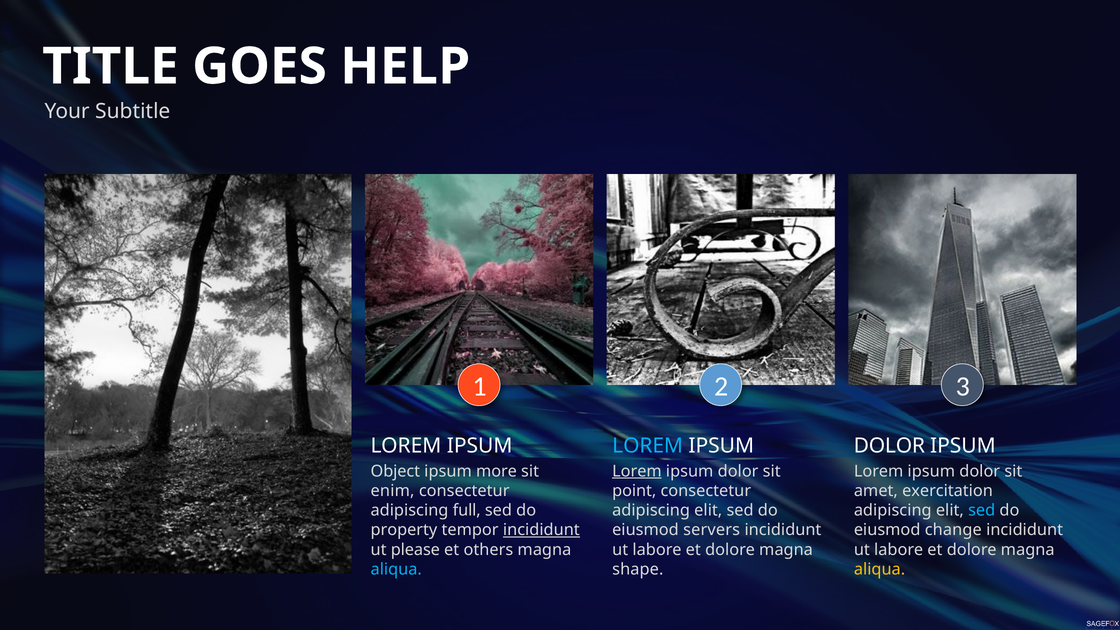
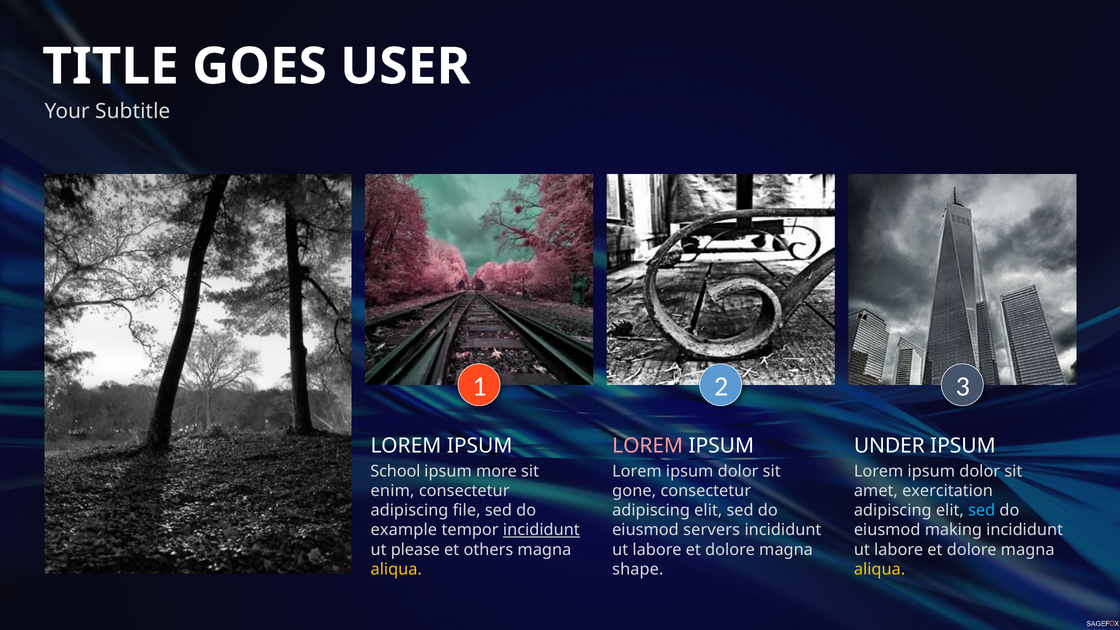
HELP: HELP -> USER (405, 66)
LOREM colour: light blue -> pink (648, 446)
DOLOR: DOLOR -> UNDER (889, 446)
Object: Object -> School (395, 471)
Lorem underline: present -> none (637, 471)
point: point -> gone (634, 491)
full: full -> file (467, 510)
property: property -> example (404, 530)
change: change -> making (953, 530)
aliqua colour: light blue -> yellow (396, 569)
